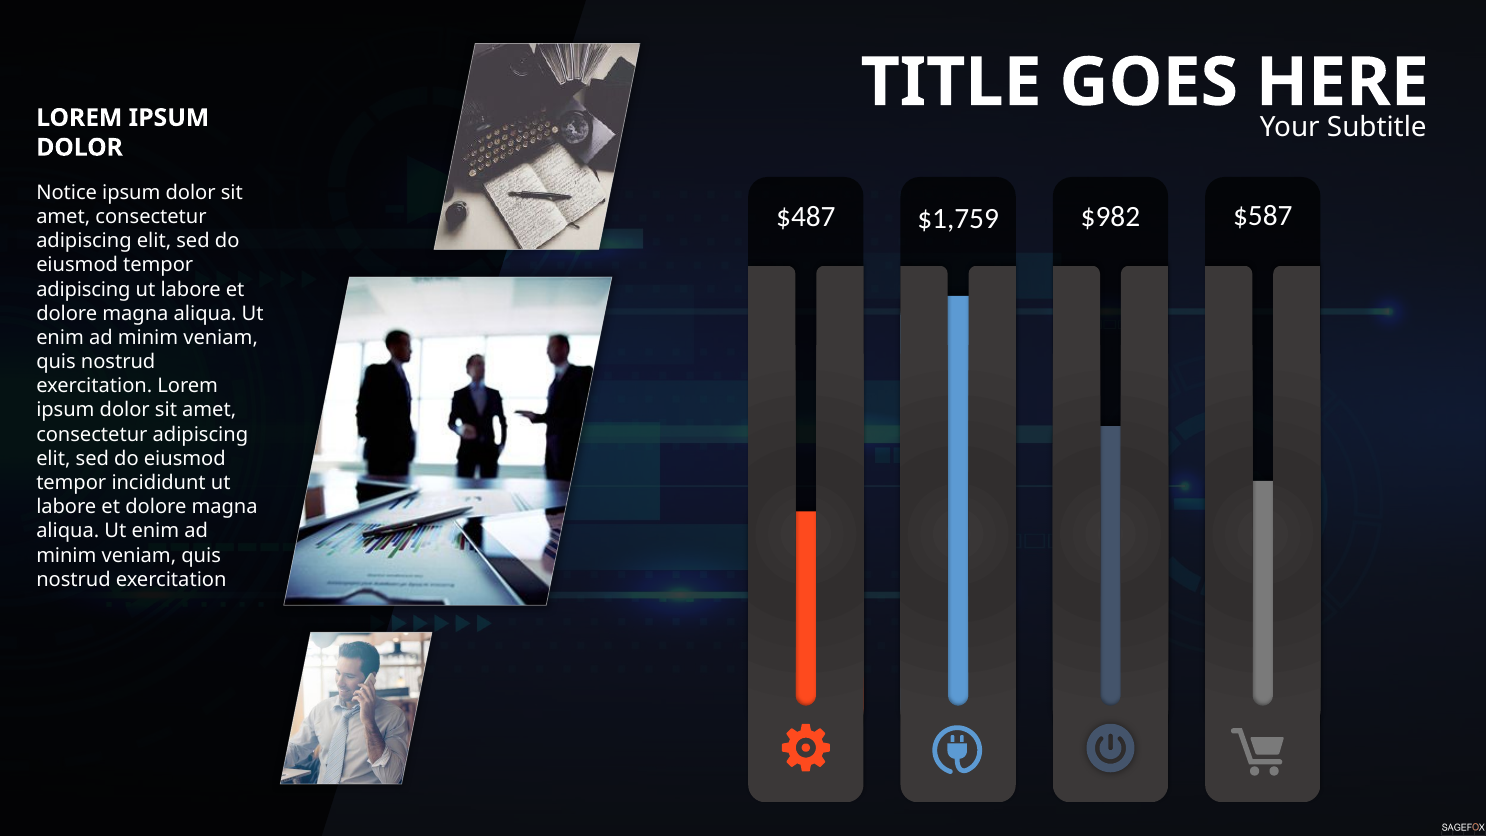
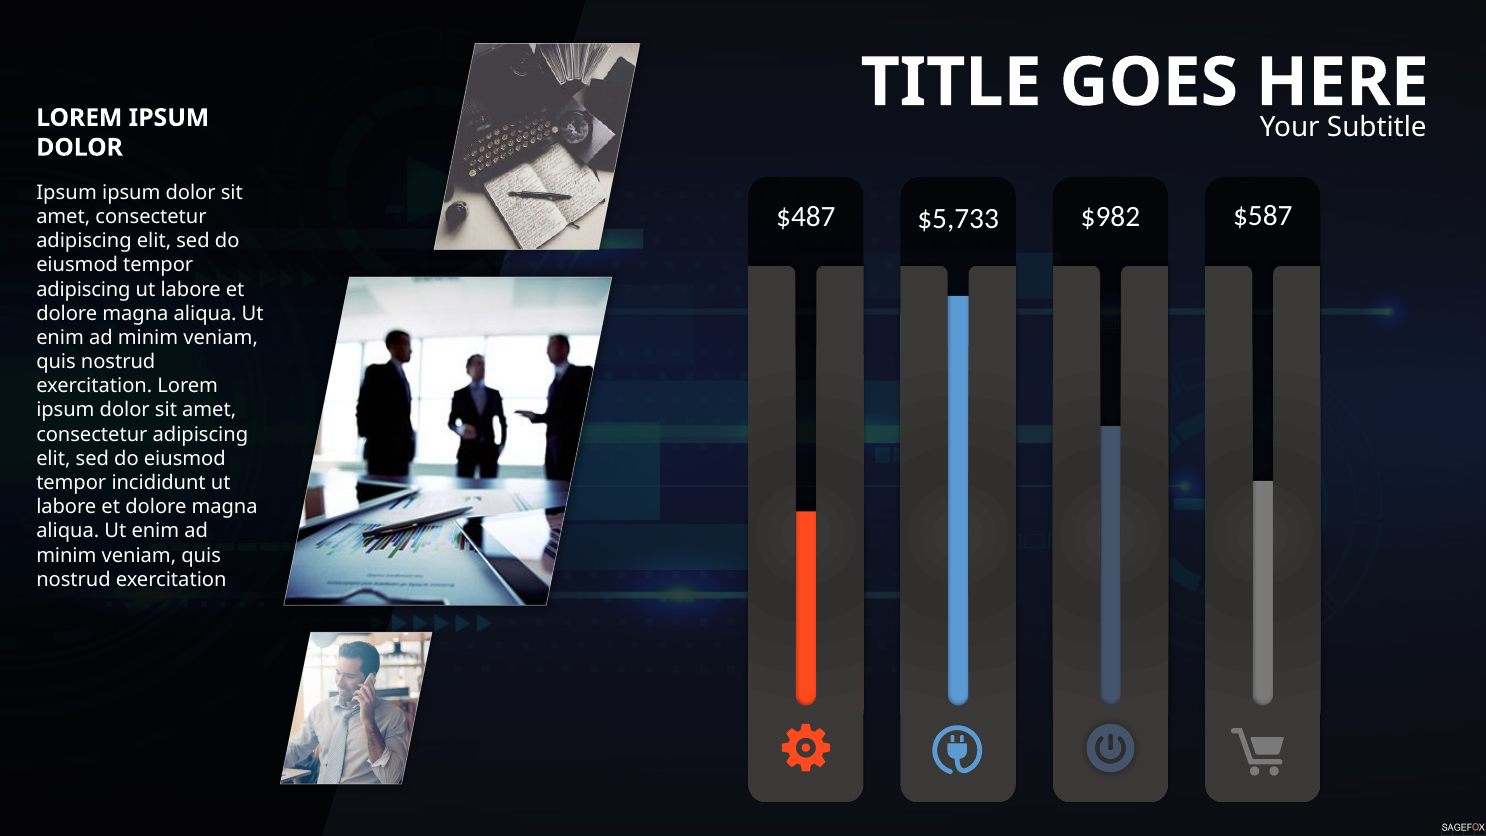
Notice: Notice -> Ipsum (67, 193)
$1,759: $1,759 -> $5,733 (958, 218)
